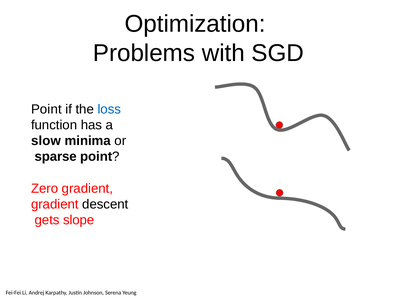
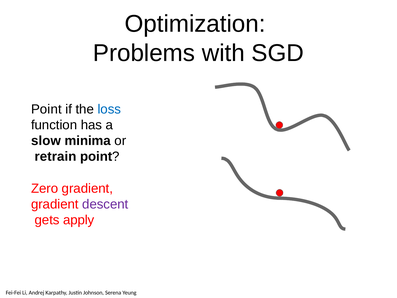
sparse: sparse -> retrain (56, 156)
descent colour: black -> purple (105, 204)
slope: slope -> apply (79, 220)
